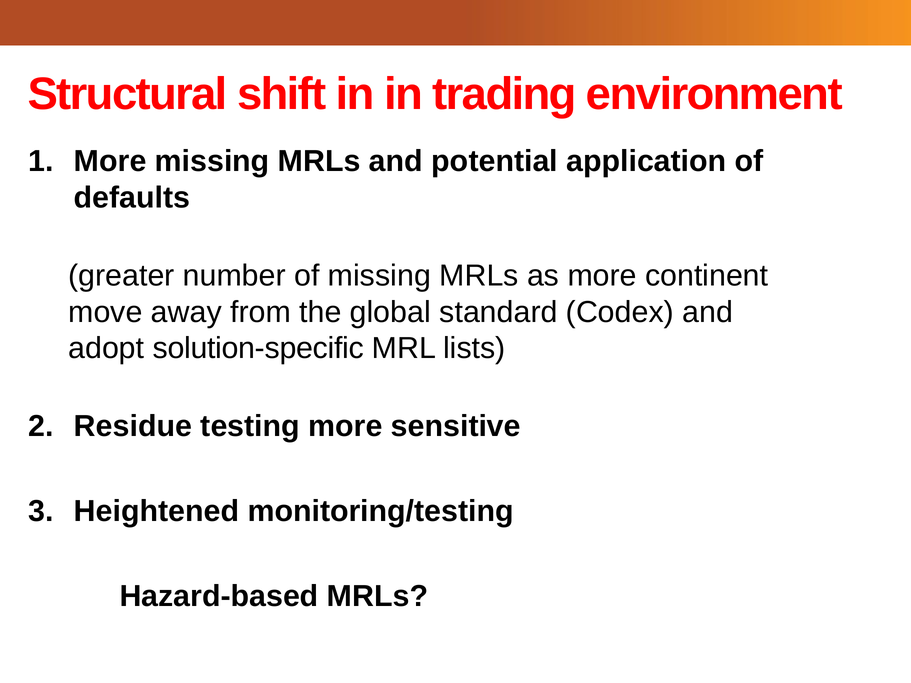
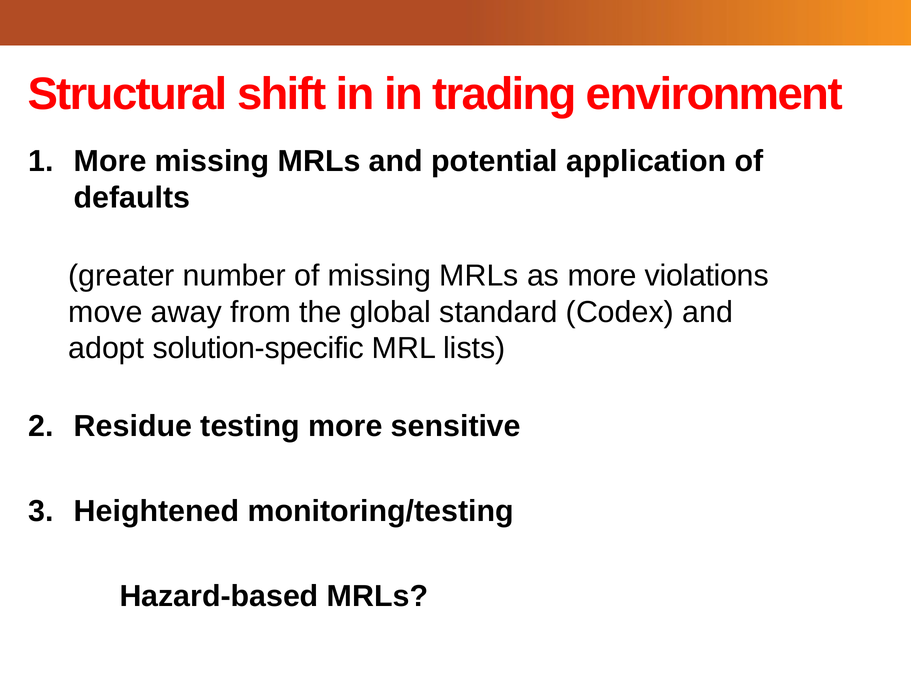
continent: continent -> violations (707, 276)
